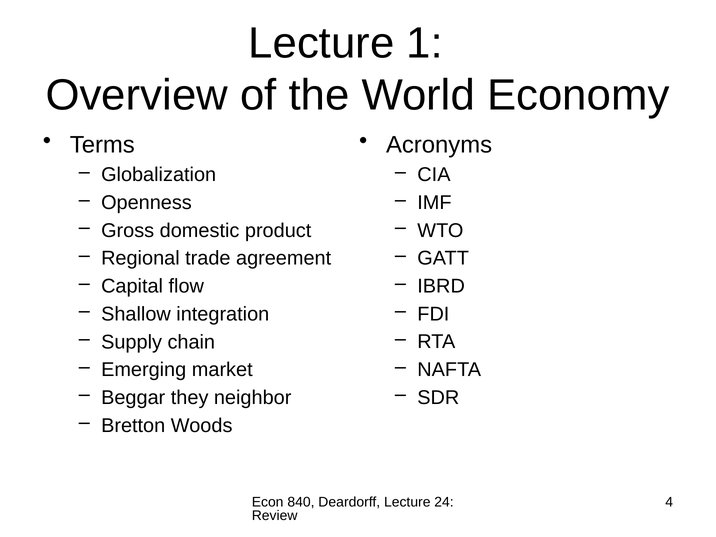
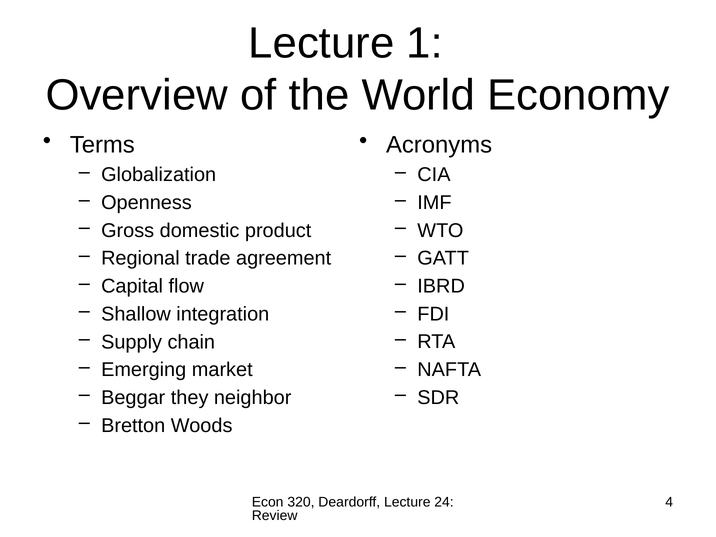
840: 840 -> 320 (301, 502)
